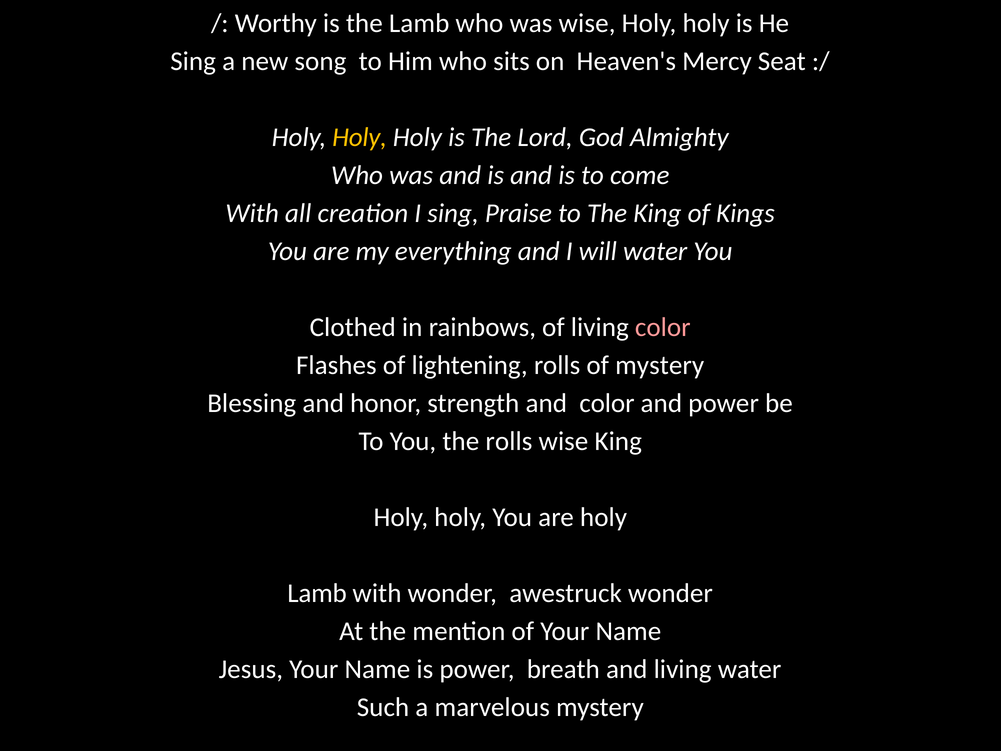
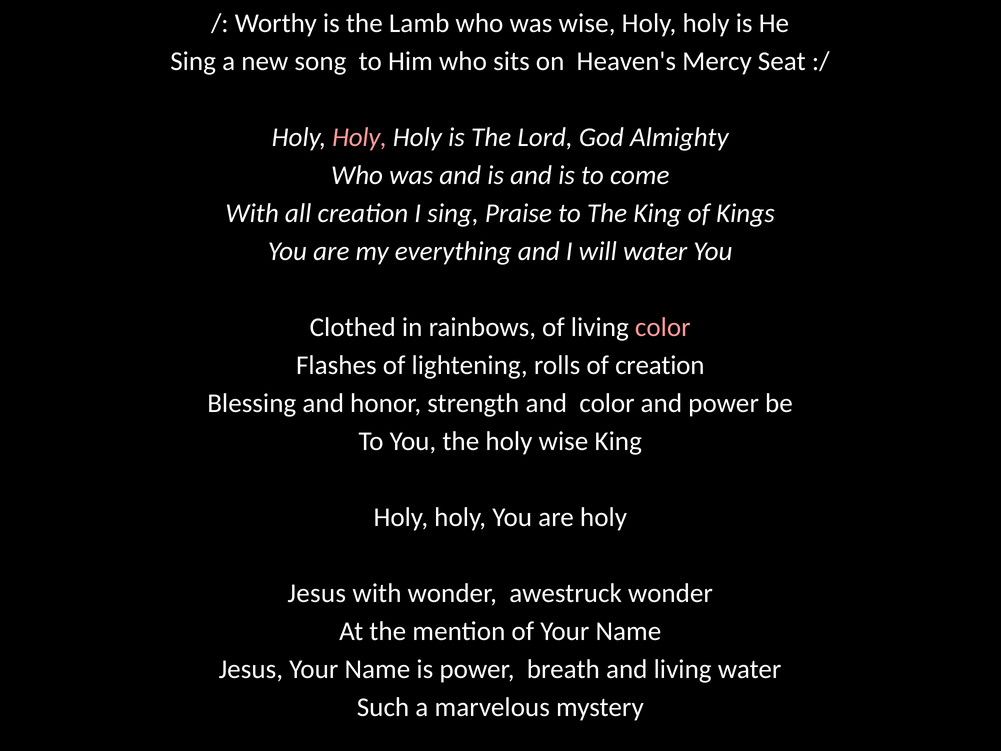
Holy colour: yellow -> pink (360, 137)
of mystery: mystery -> creation (660, 365)
the rolls: rolls -> holy (509, 441)
Lamb: Lamb -> Jesus (317, 593)
